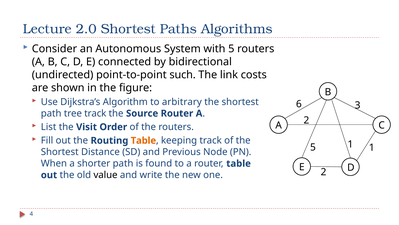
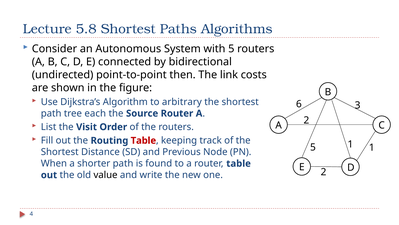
2.0: 2.0 -> 5.8 (86, 29)
such: such -> then (183, 75)
tree track: track -> each (95, 113)
Table colour: orange -> red (143, 140)
